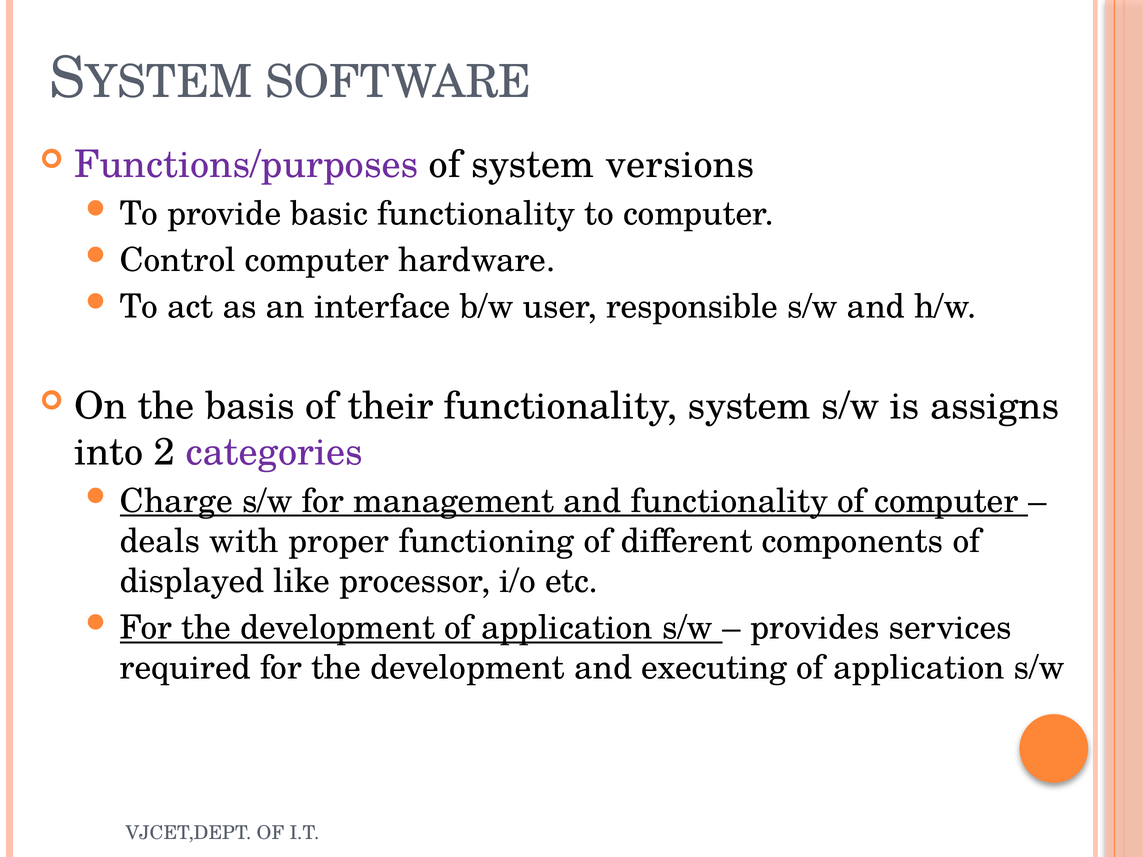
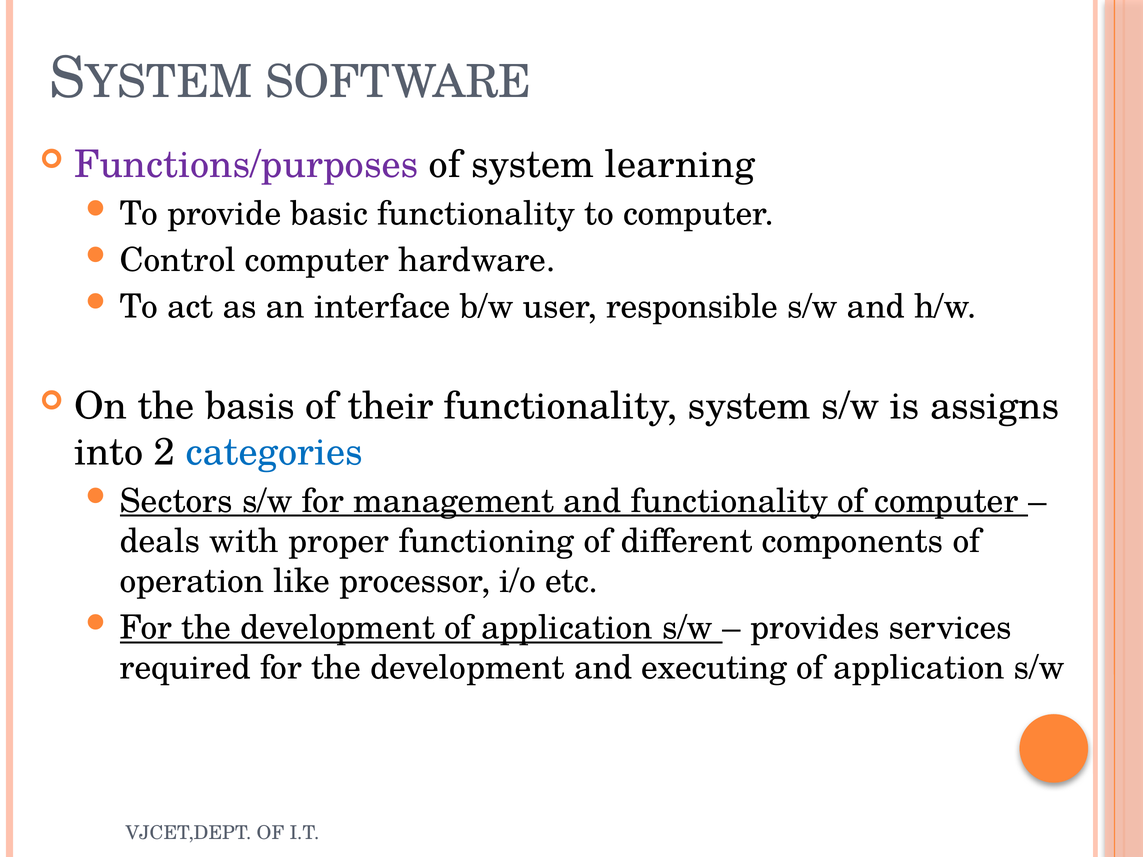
versions: versions -> learning (680, 164)
categories colour: purple -> blue (274, 452)
Charge: Charge -> Sectors (176, 501)
displayed: displayed -> operation (192, 581)
